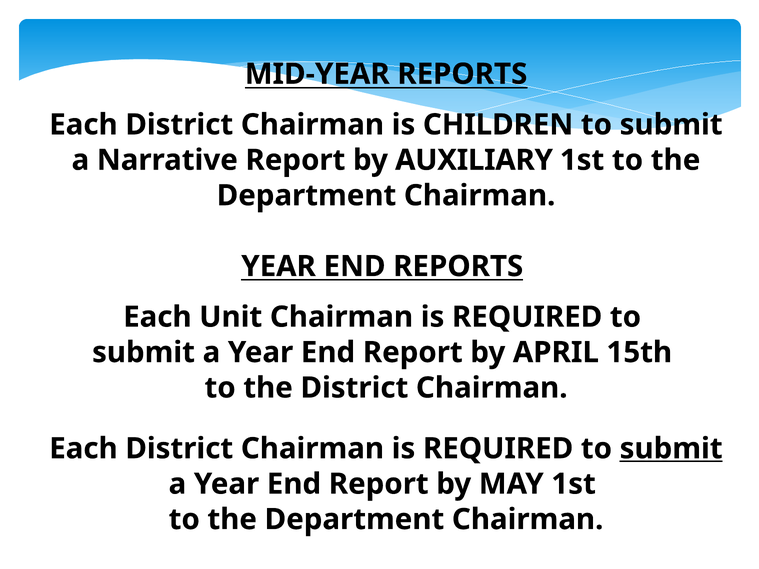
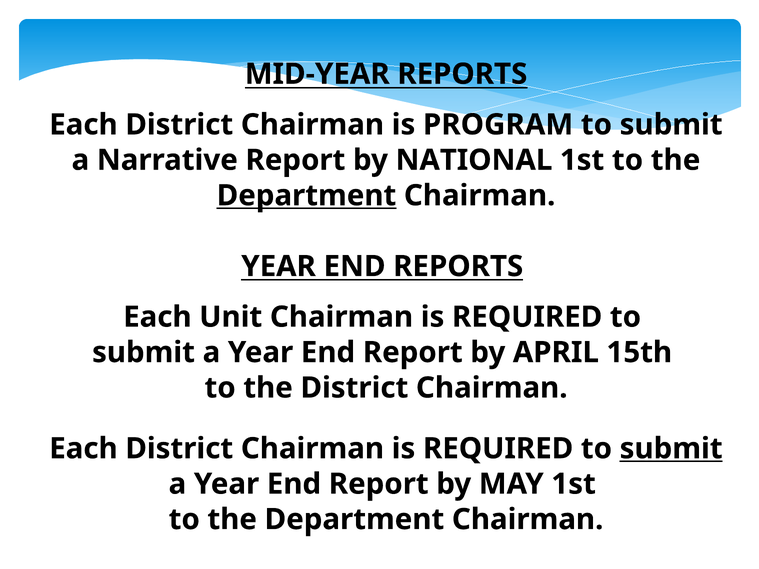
CHILDREN: CHILDREN -> PROGRAM (498, 125)
AUXILIARY: AUXILIARY -> NATIONAL (474, 160)
Department underline: none -> present (306, 196)
